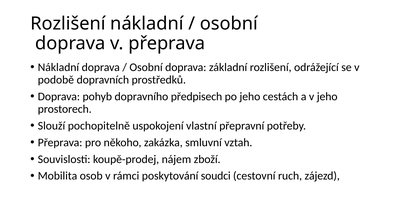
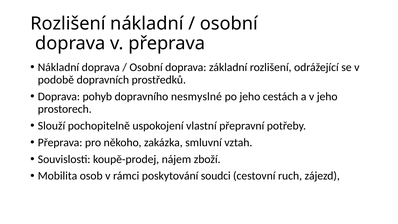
předpisech: předpisech -> nesmyslné (196, 97)
